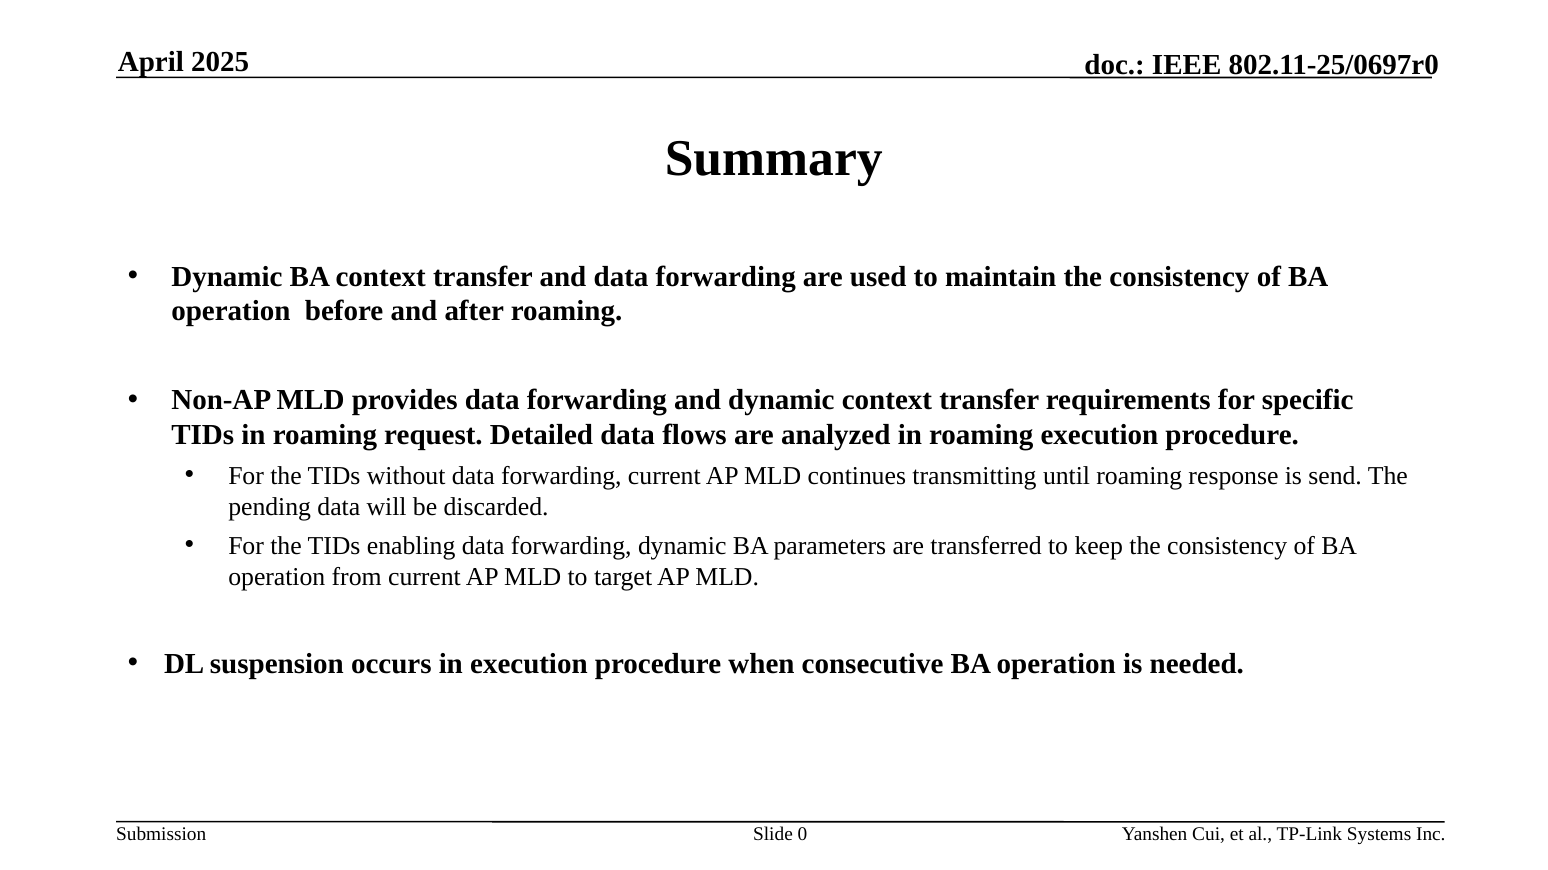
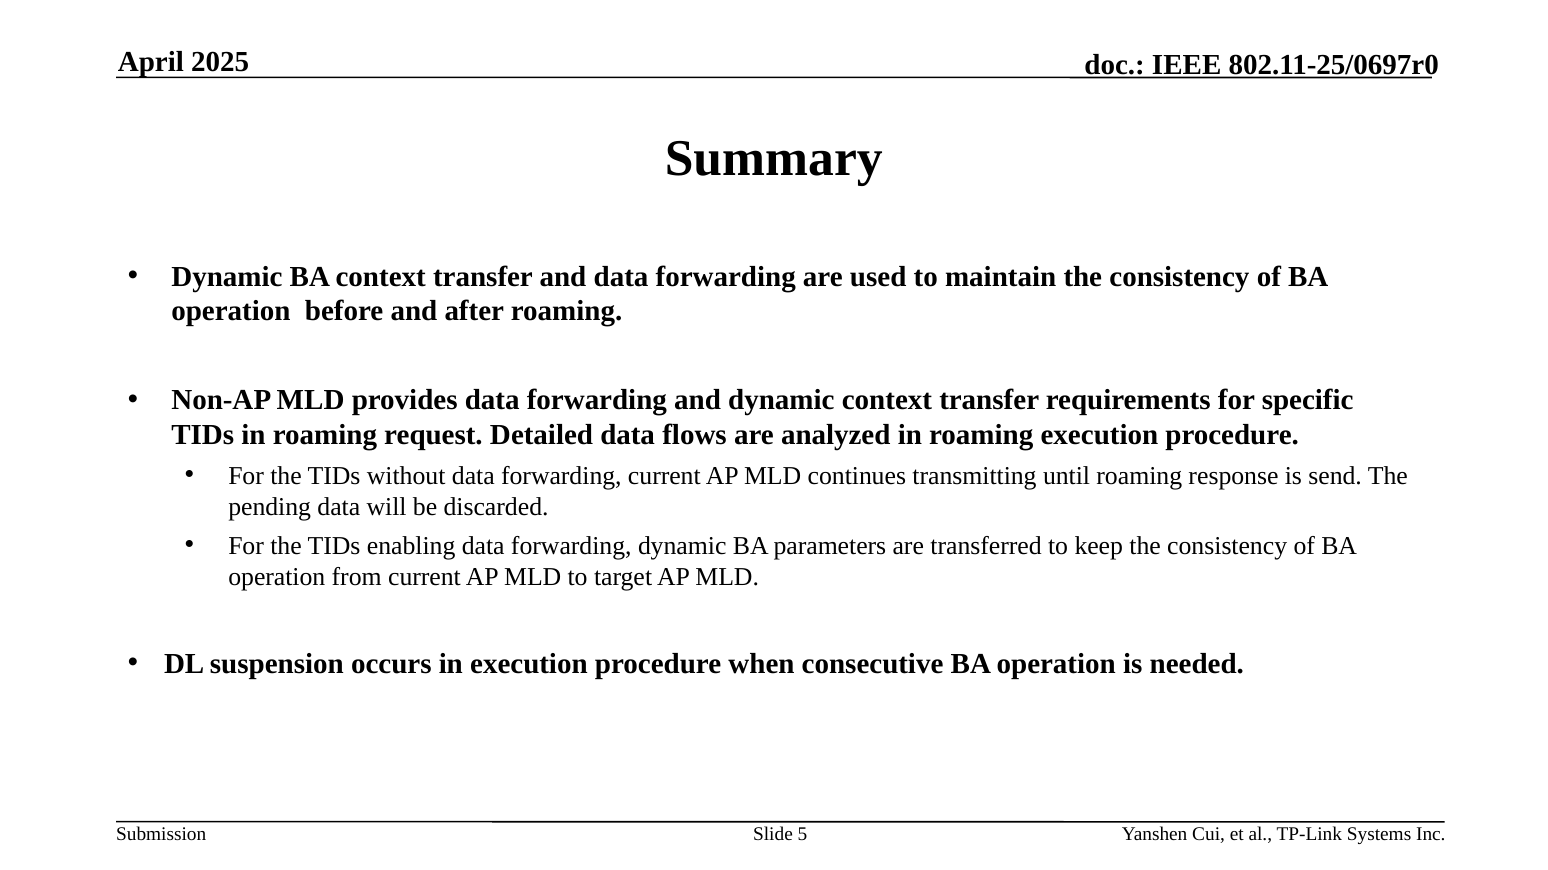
0: 0 -> 5 (803, 835)
